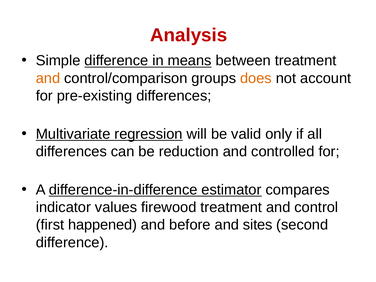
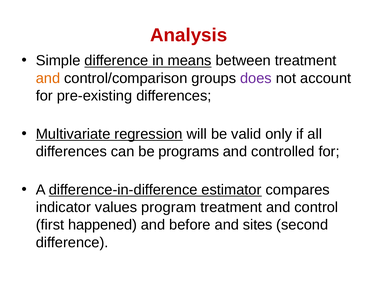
does colour: orange -> purple (256, 78)
reduction: reduction -> programs (189, 152)
firewood: firewood -> program (169, 207)
